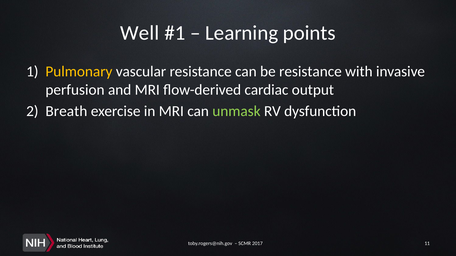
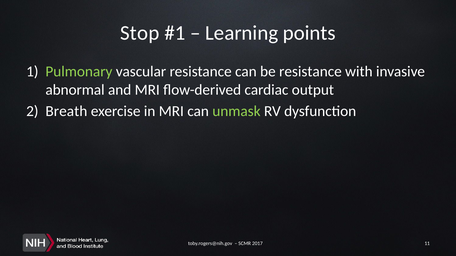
Well: Well -> Stop (140, 33)
Pulmonary colour: yellow -> light green (79, 72)
perfusion: perfusion -> abnormal (75, 90)
